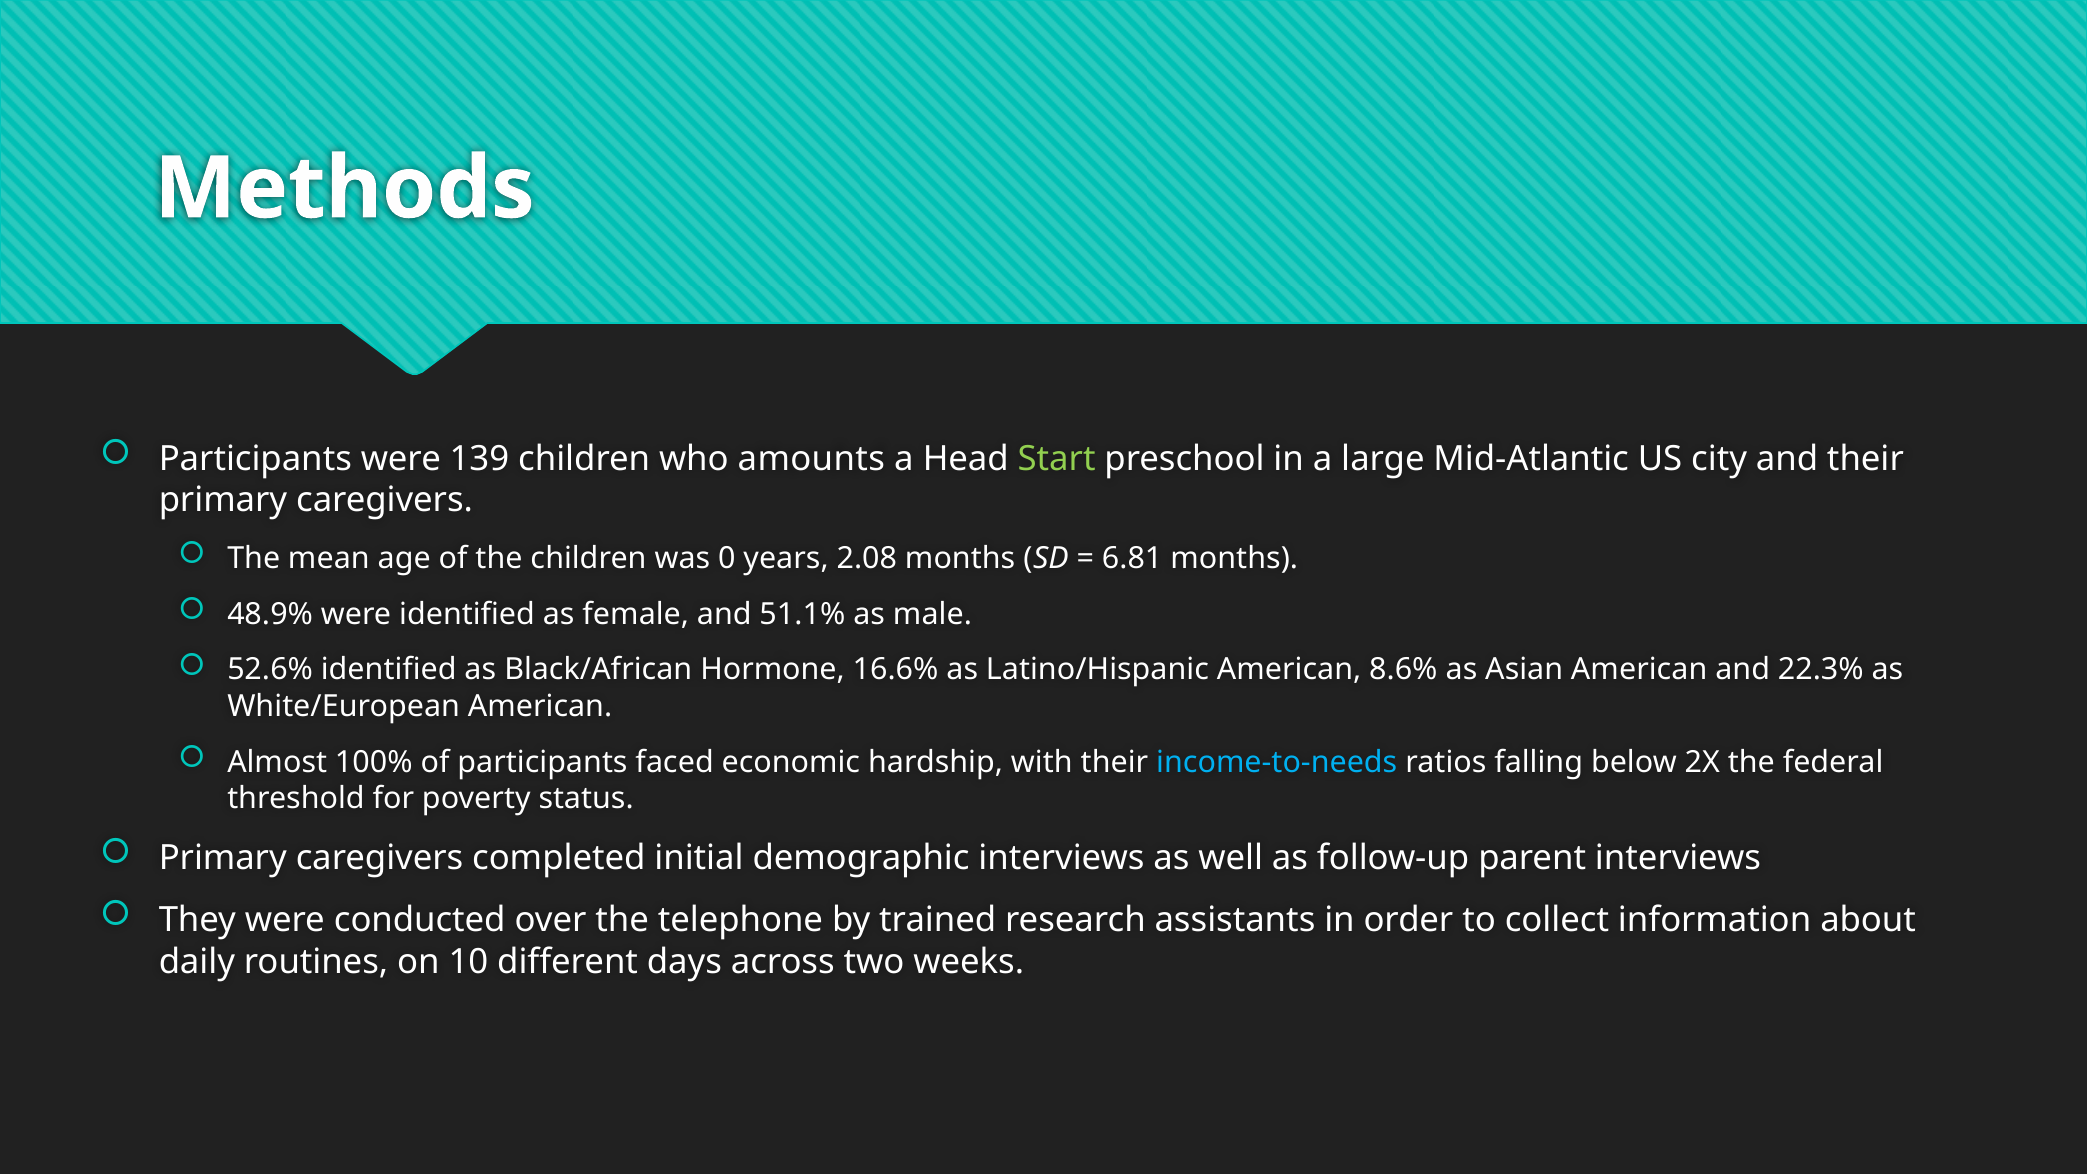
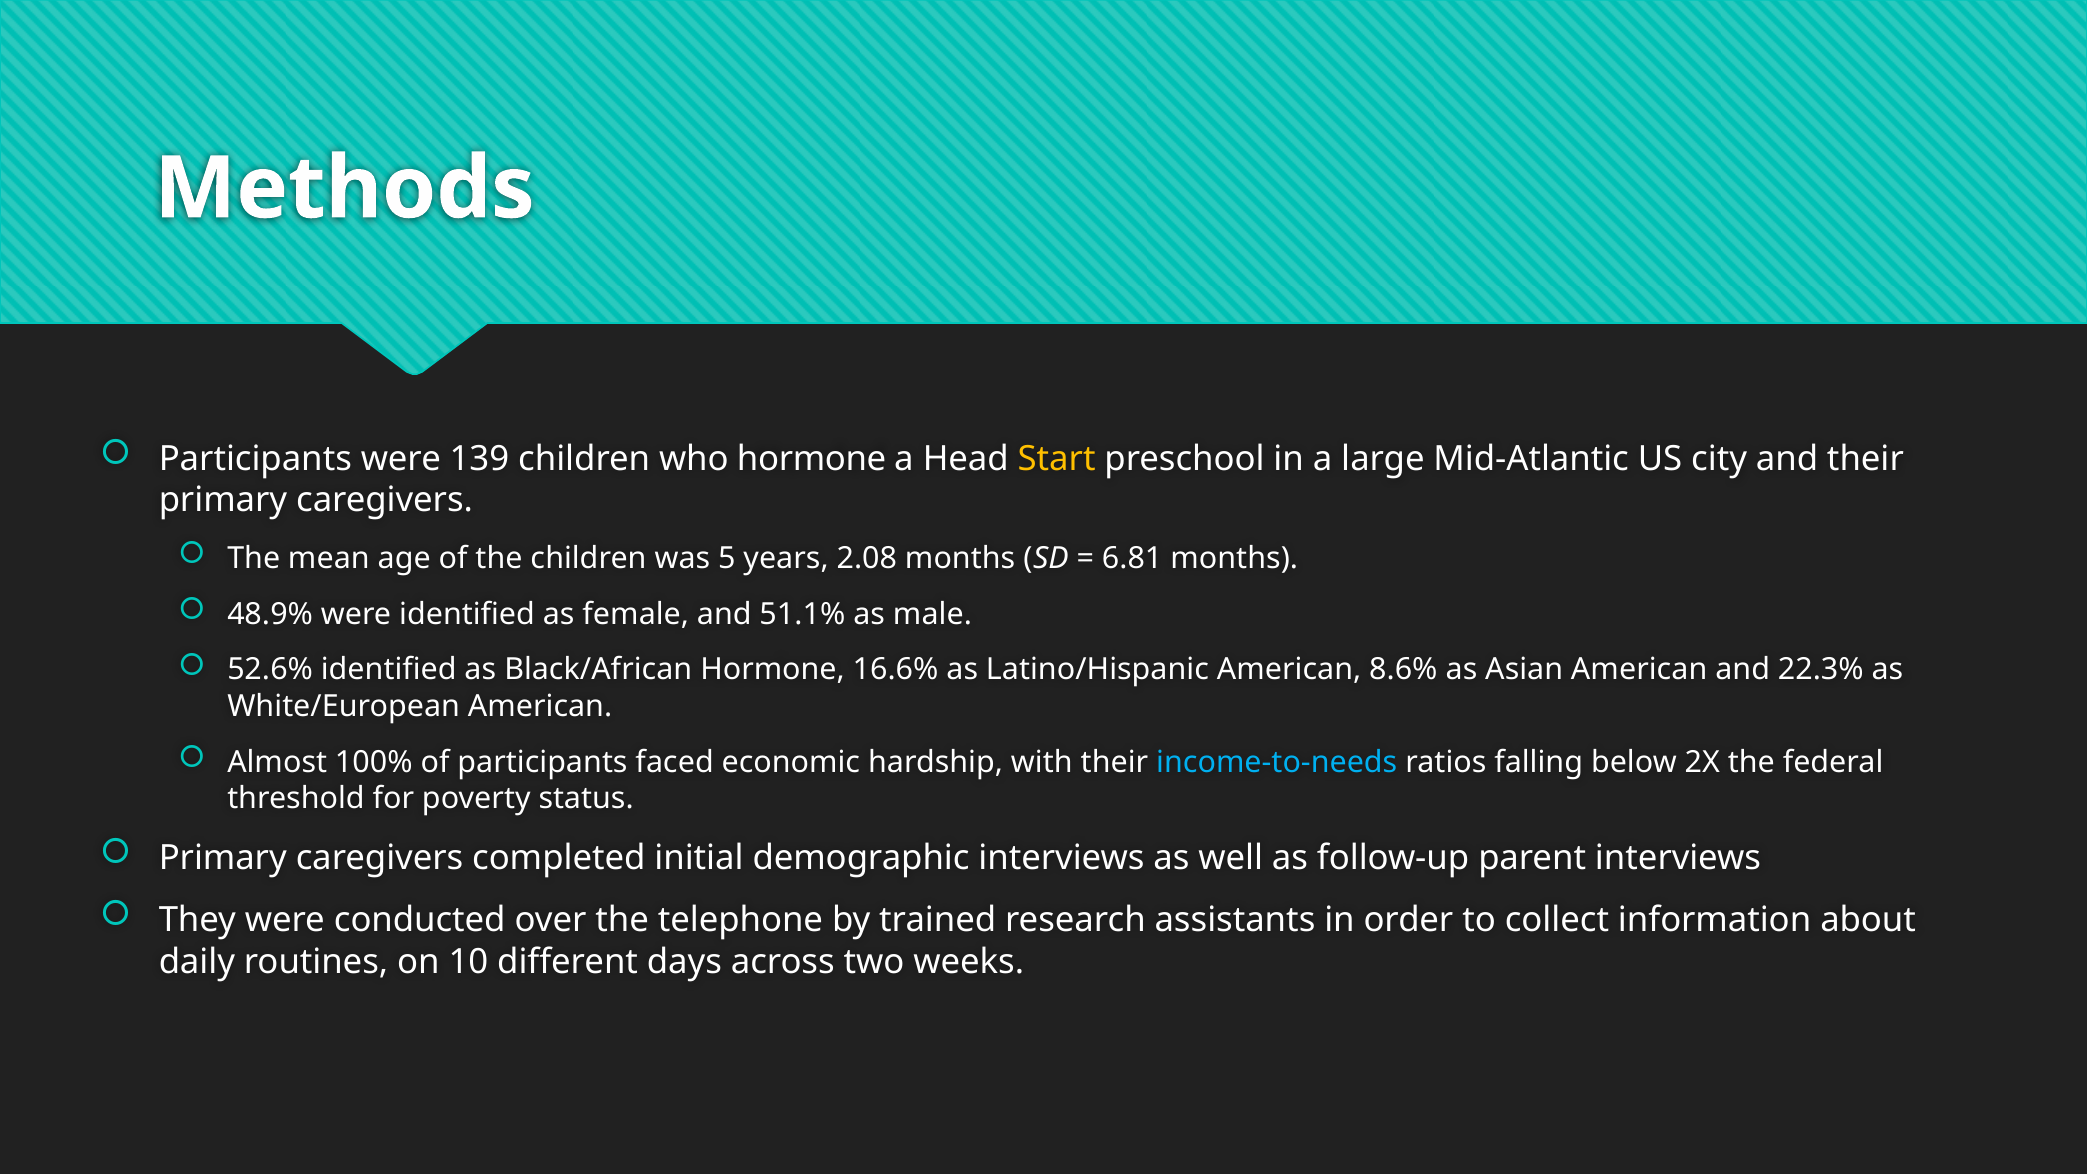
who amounts: amounts -> hormone (812, 459)
Start colour: light green -> yellow (1057, 459)
0: 0 -> 5 (727, 558)
